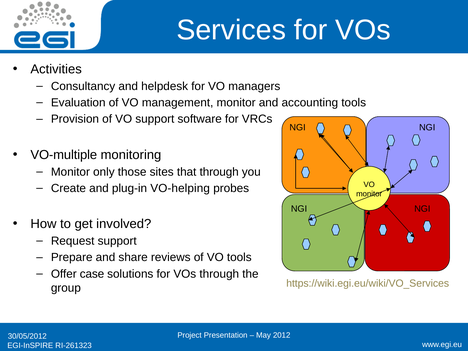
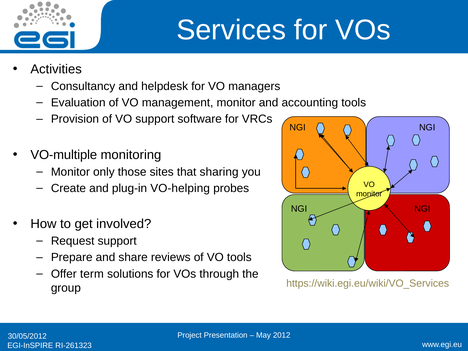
that through: through -> sharing (219, 172)
case: case -> term (92, 274)
